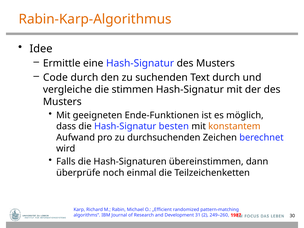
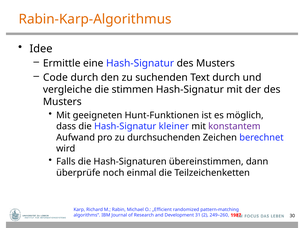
Ende-Funktionen: Ende-Funktionen -> Hunt-Funktionen (162, 115)
besten: besten -> kleiner (174, 126)
konstantem colour: orange -> purple (234, 126)
